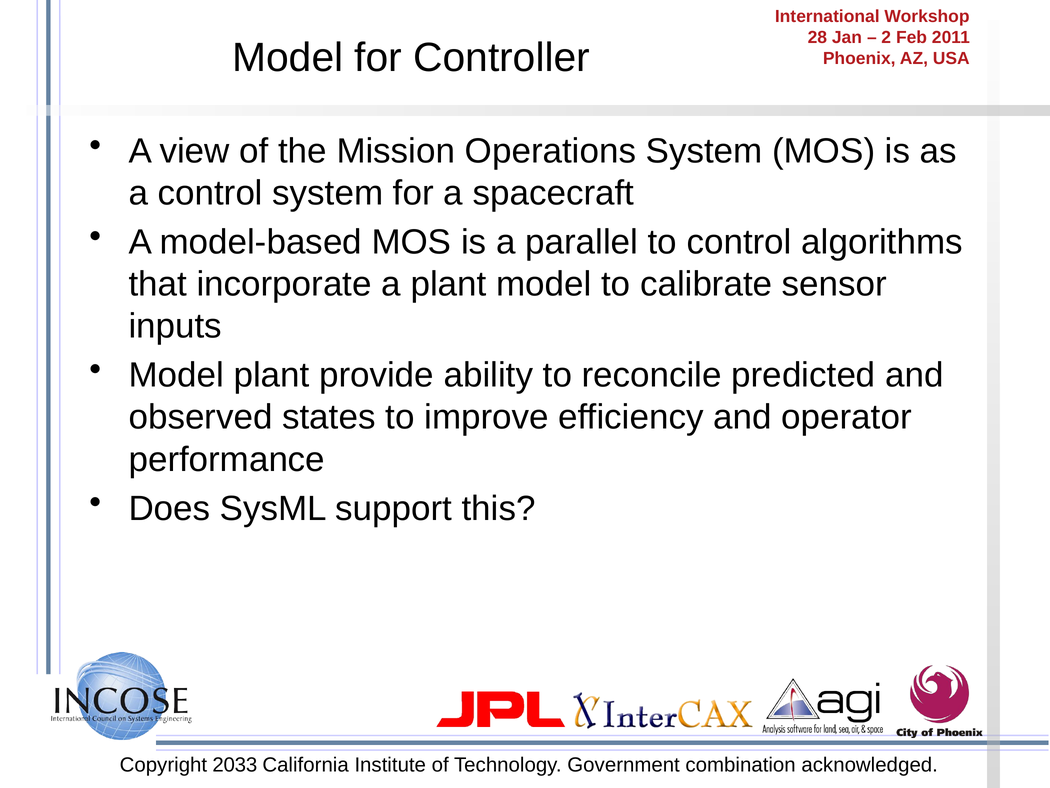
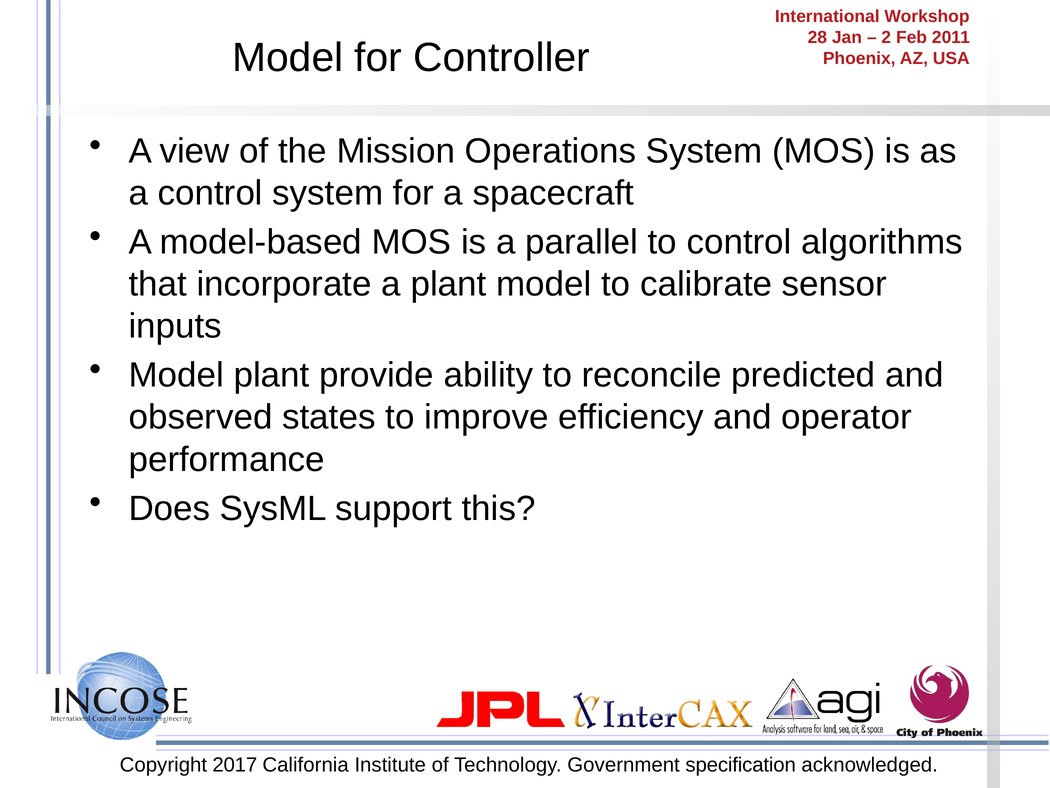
2033: 2033 -> 2017 (235, 764)
combination: combination -> specification (741, 764)
